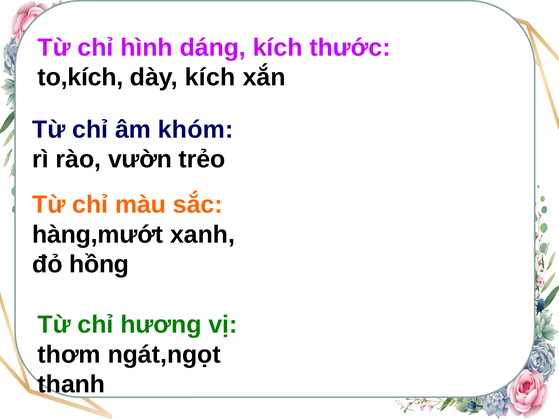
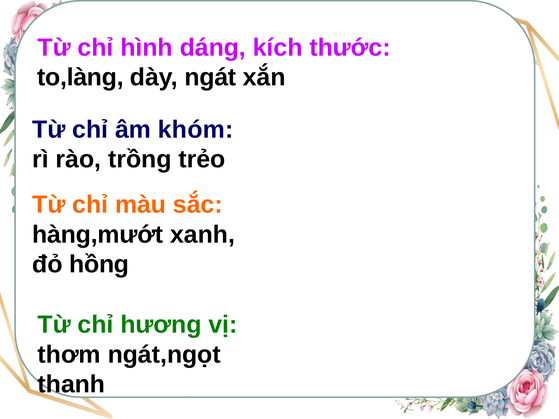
to,kích: to,kích -> to,làng (80, 77)
dày kích: kích -> ngát (210, 77)
vườn: vườn -> trồng (140, 159)
